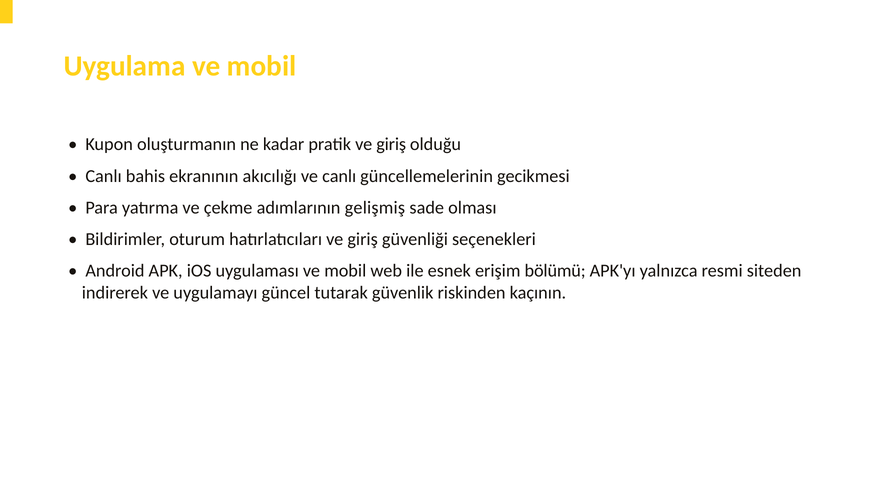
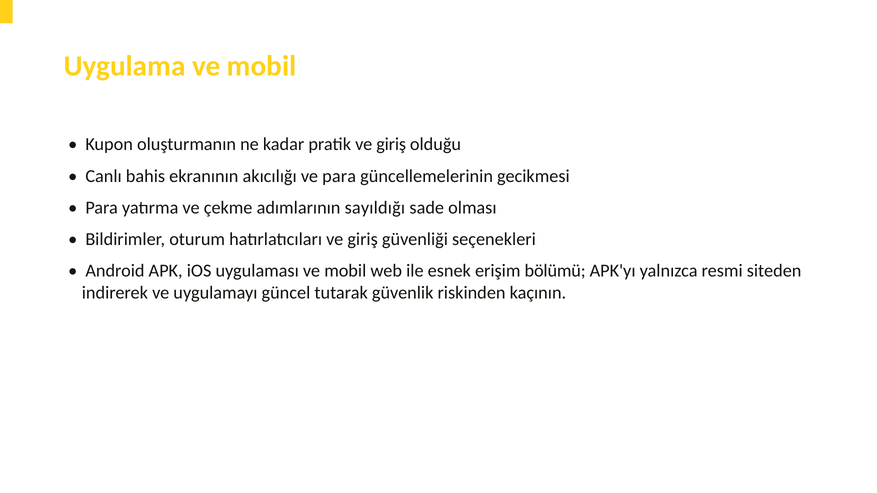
ve canlı: canlı -> para (339, 176)
gelişmiş: gelişmiş -> sayıldığı (375, 208)
